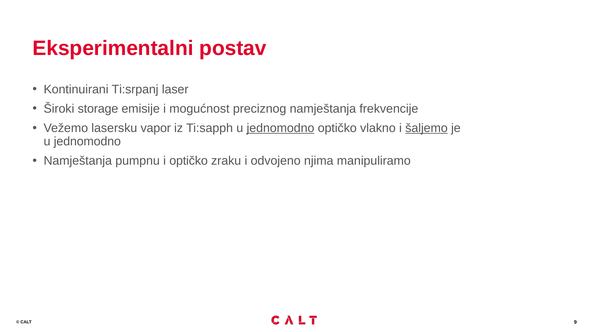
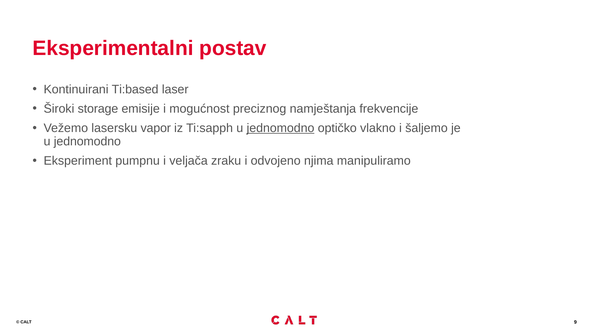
Ti:srpanj: Ti:srpanj -> Ti:based (135, 89)
šaljemo underline: present -> none (426, 128)
Namještanja: Namještanja -> Eksperiment (78, 161)
i optičko: optičko -> veljača (189, 161)
